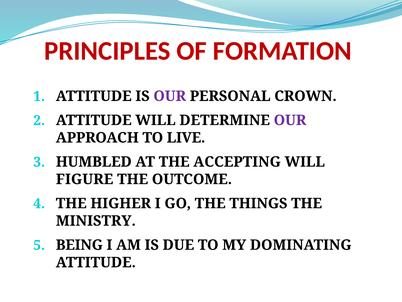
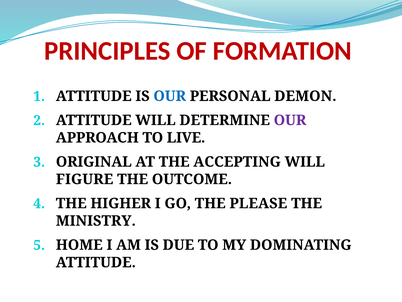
OUR colour: purple -> blue (170, 96)
CROWN: CROWN -> DEMON (305, 96)
HUMBLED: HUMBLED -> ORIGINAL (94, 162)
THINGS: THINGS -> PLEASE (258, 203)
BEING: BEING -> HOME (79, 245)
